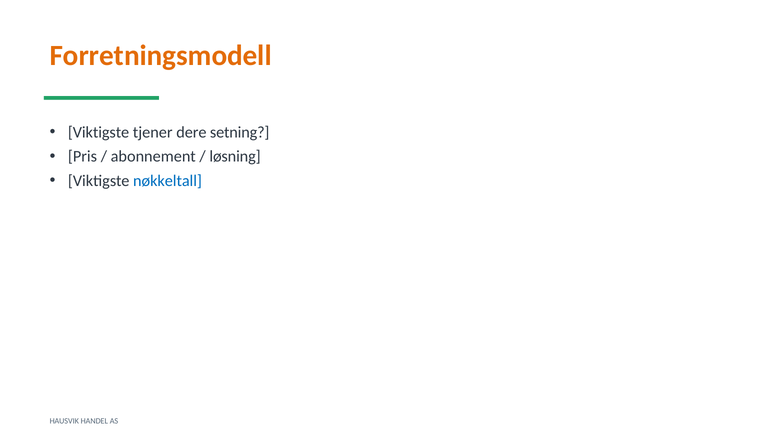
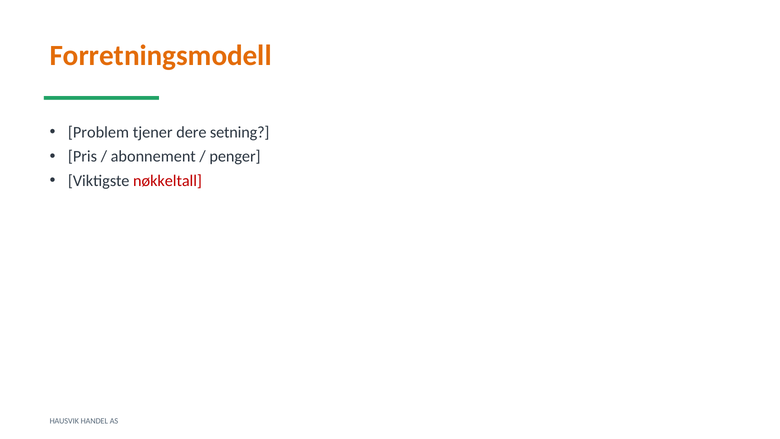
Viktigste: Viktigste -> Problem (98, 132)
løsning: løsning -> penger (235, 156)
nøkkeltall colour: blue -> red (168, 181)
